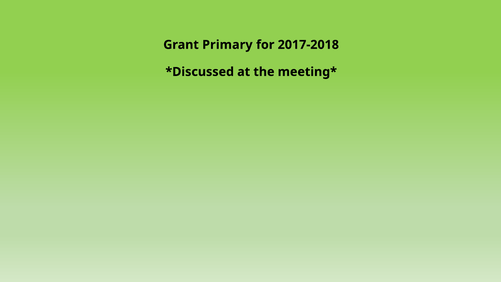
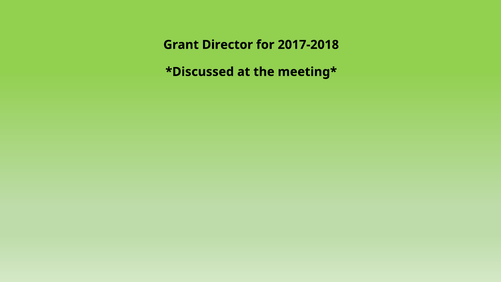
Primary: Primary -> Director (227, 45)
